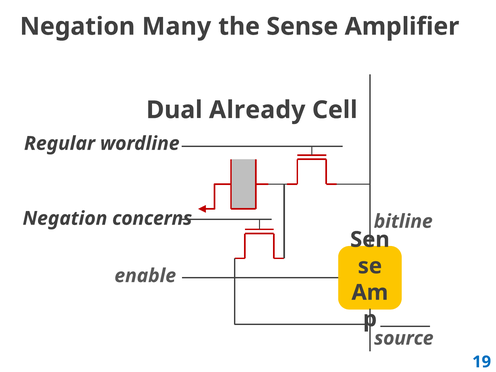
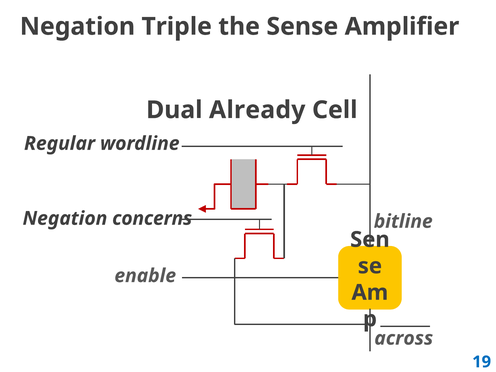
Many: Many -> Triple (177, 27)
source: source -> across (404, 338)
